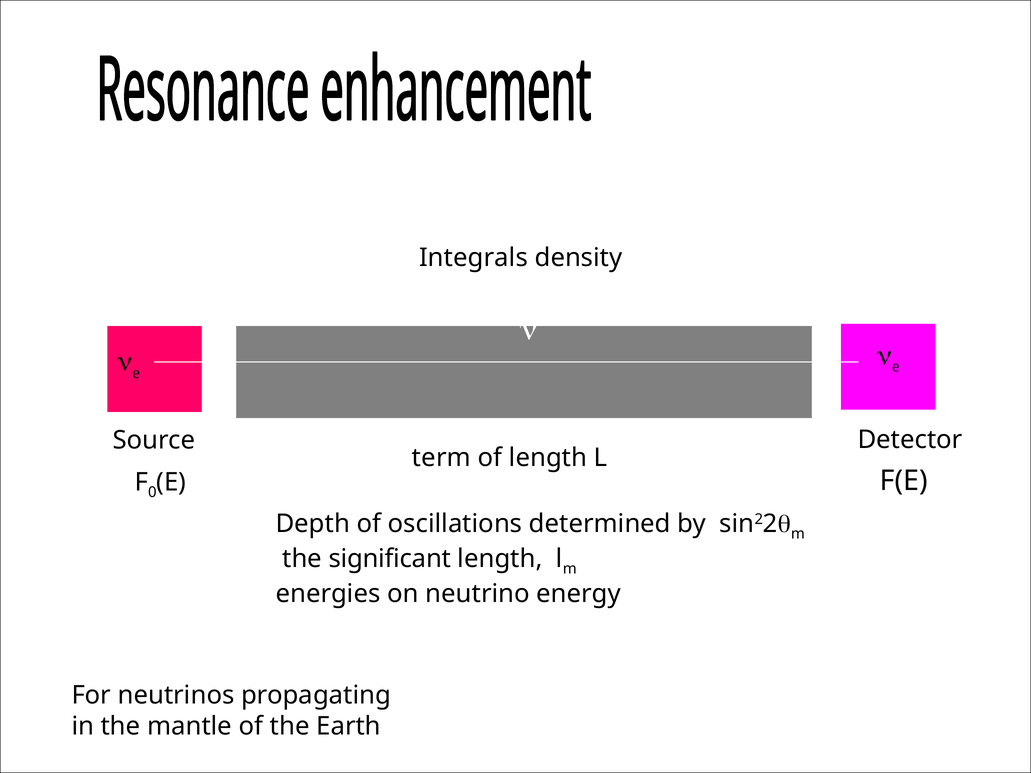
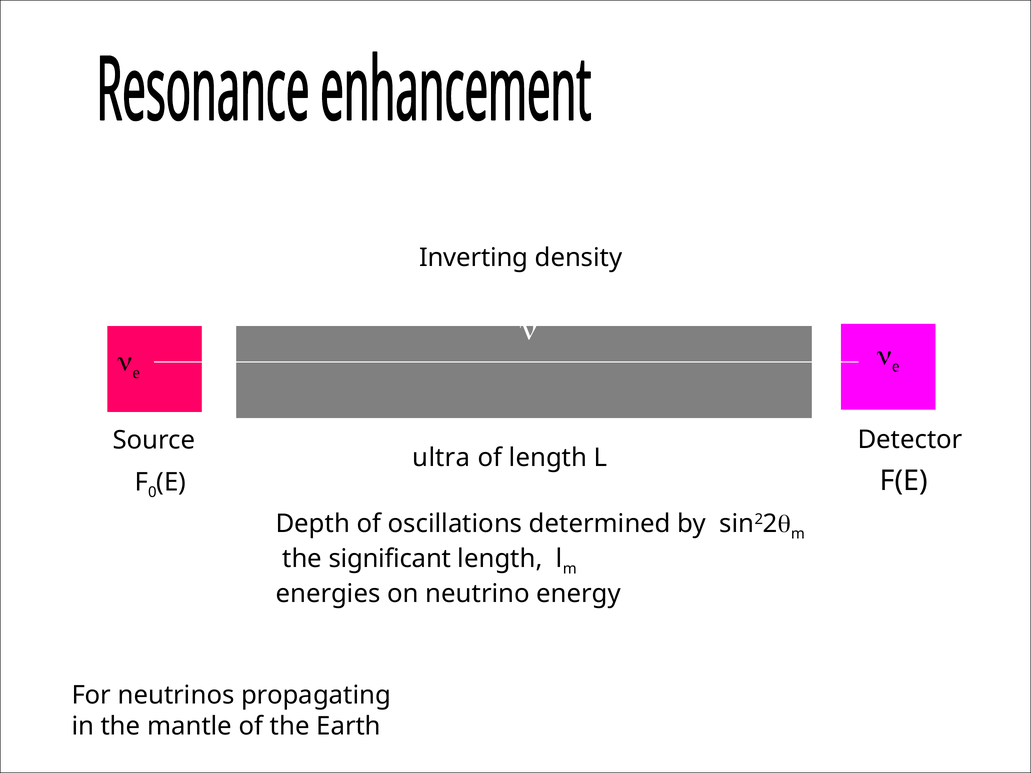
Integrals: Integrals -> Inverting (474, 258)
term: term -> ultra (441, 458)
